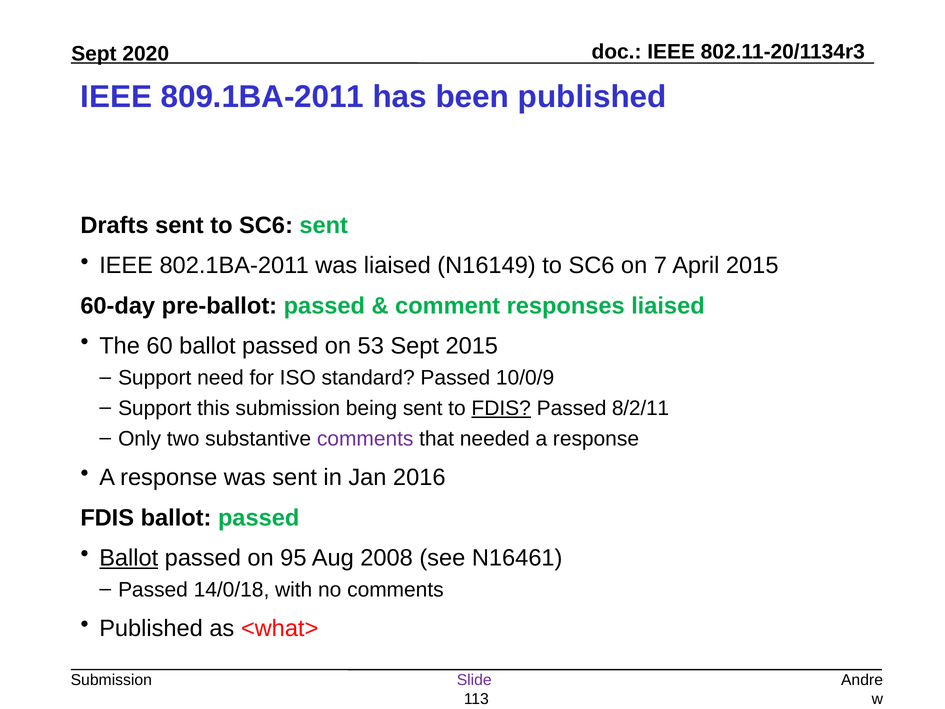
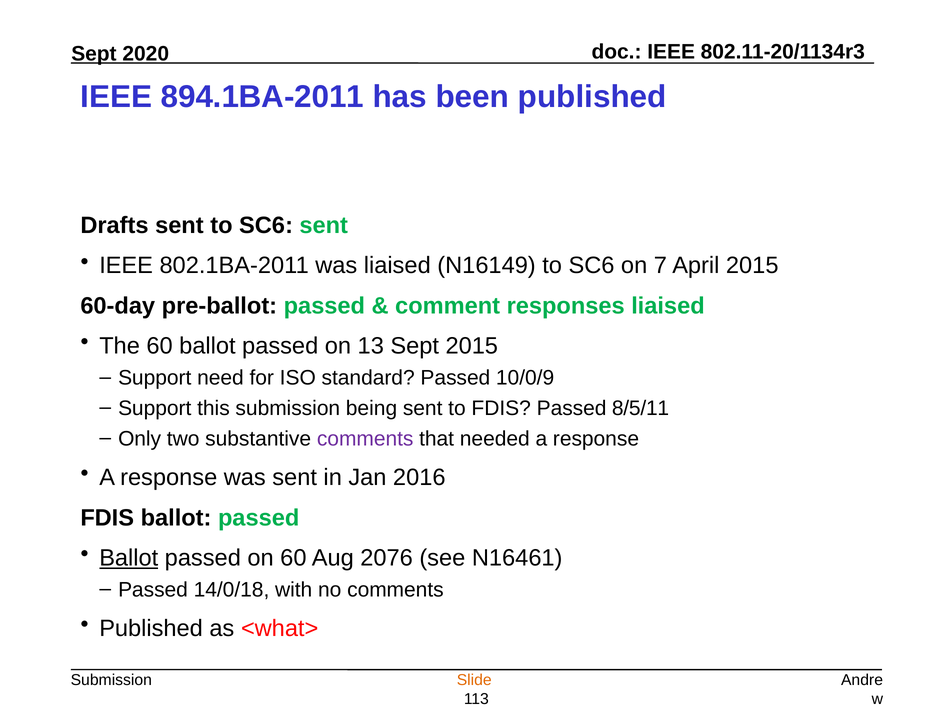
809.1BA-2011: 809.1BA-2011 -> 894.1BA-2011 (262, 97)
53: 53 -> 13 (371, 346)
FDIS underline: present -> none (501, 408)
8/2/11: 8/2/11 -> 8/5/11 (641, 408)
on 95: 95 -> 60 (293, 558)
2008: 2008 -> 2076 (387, 558)
Slide colour: purple -> orange (474, 680)
